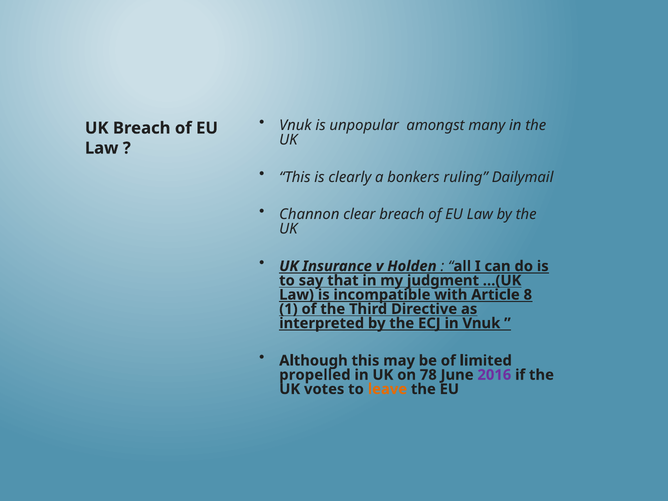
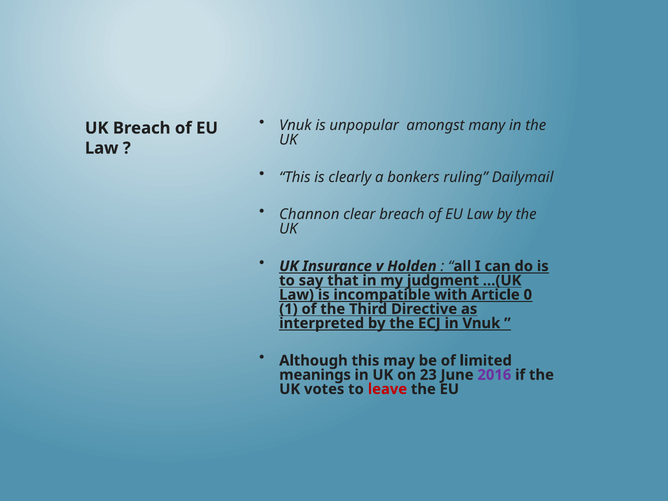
8: 8 -> 0 (528, 295)
propelled: propelled -> meanings (315, 375)
78: 78 -> 23 (428, 375)
leave colour: orange -> red (387, 389)
